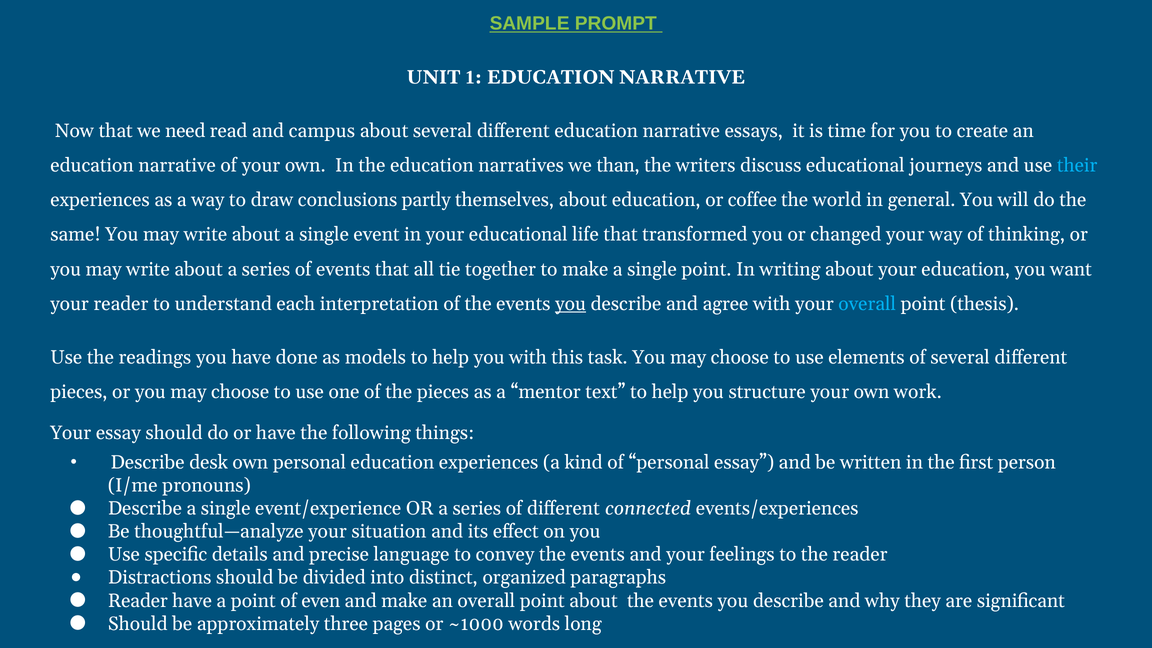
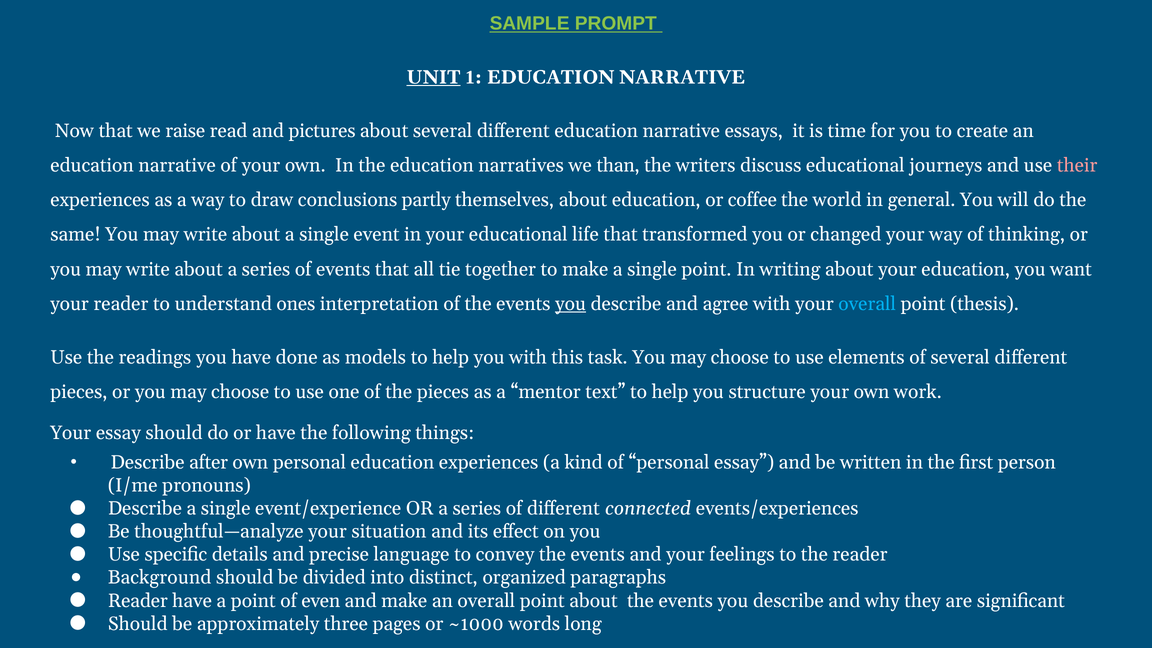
UNIT underline: none -> present (434, 77)
need: need -> raise (185, 131)
campus: campus -> pictures (322, 131)
their colour: light blue -> pink (1077, 166)
each: each -> ones (296, 304)
desk: desk -> after (209, 462)
Distractions: Distractions -> Background (160, 578)
